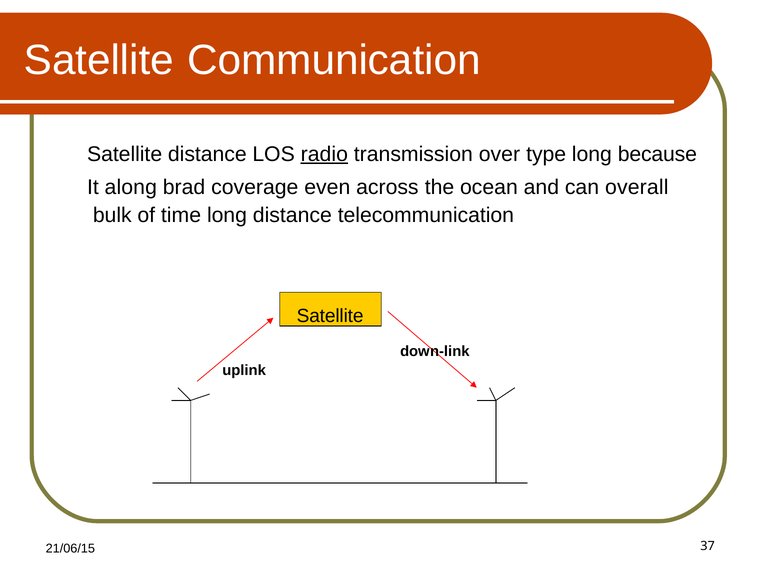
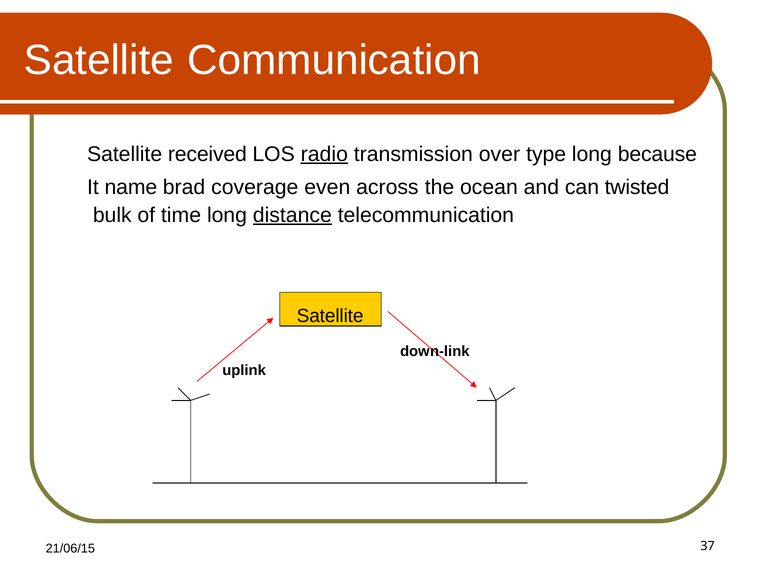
Satellite distance: distance -> received (207, 154)
along: along -> name (131, 187)
overall: overall -> twisted (637, 187)
distance underline: none -> present (292, 215)
